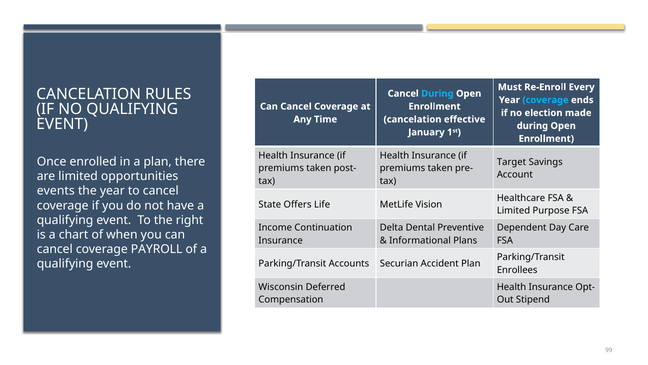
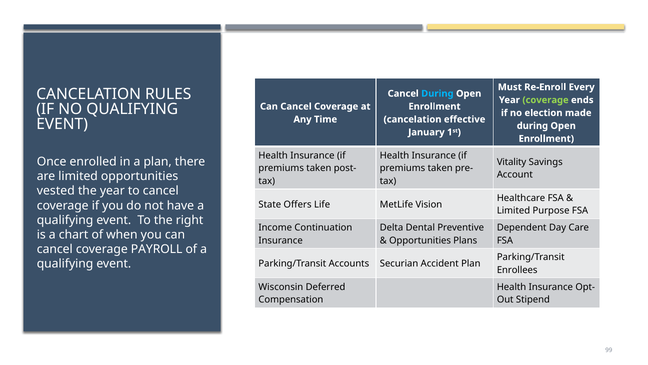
coverage colour: light blue -> light green (546, 100)
Target: Target -> Vitality (512, 162)
events: events -> vested (56, 191)
Informational: Informational -> Opportunities (420, 240)
